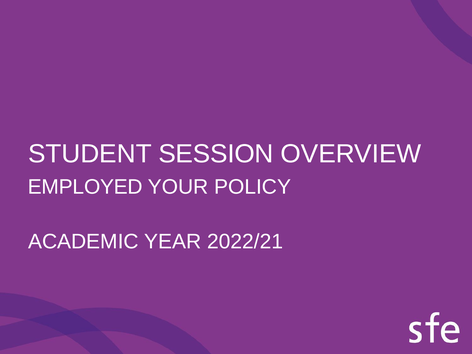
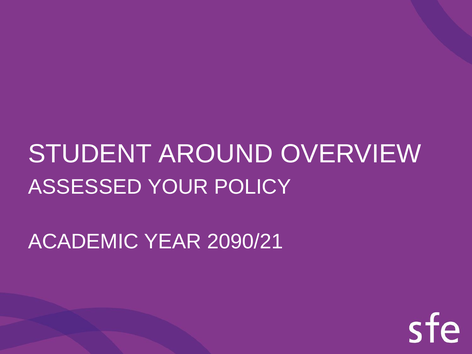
SESSION: SESSION -> AROUND (216, 154)
EMPLOYED: EMPLOYED -> ASSESSED (85, 187)
2022/21: 2022/21 -> 2090/21 (245, 241)
